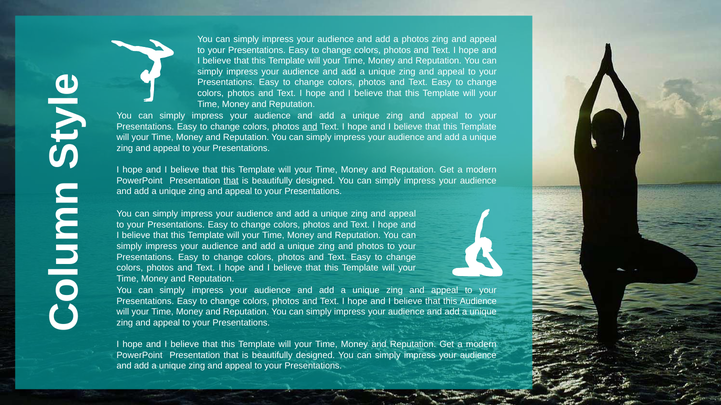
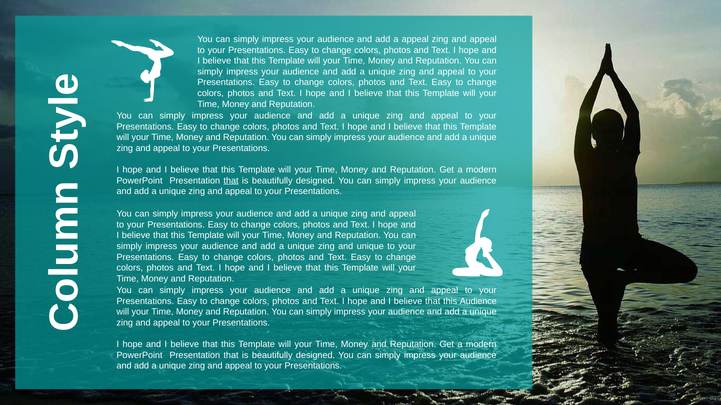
a photos: photos -> appeal (415, 39)
and underline: present -> none (310, 127)
and photos: photos -> unique (370, 247)
